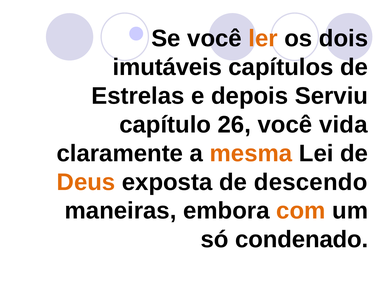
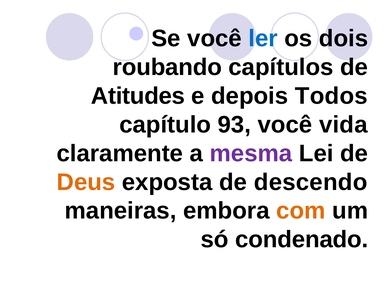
ler colour: orange -> blue (263, 38)
imutáveis: imutáveis -> roubando (167, 67)
Estrelas: Estrelas -> Atitudes (138, 96)
Serviu: Serviu -> Todos (331, 96)
26: 26 -> 93 (234, 125)
mesma colour: orange -> purple (251, 153)
